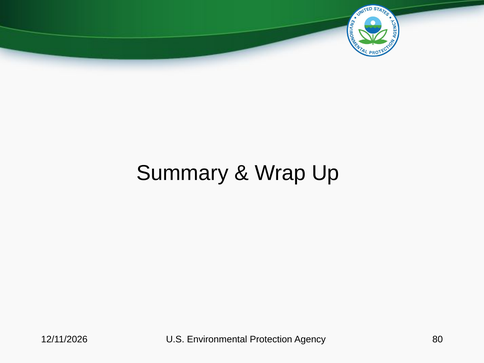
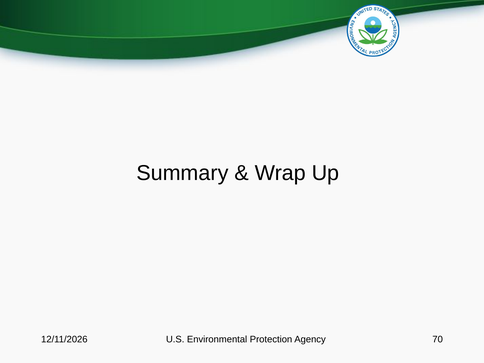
80: 80 -> 70 (438, 339)
